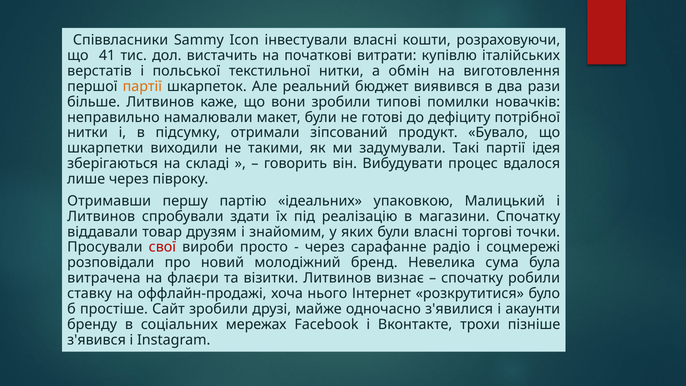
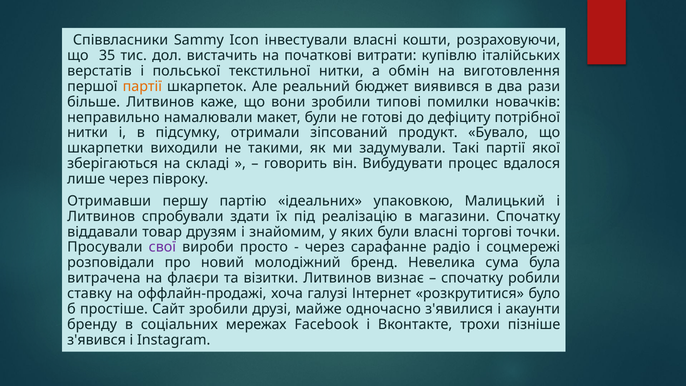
41: 41 -> 35 (107, 56)
ідея: ідея -> якої (546, 148)
свої colour: red -> purple (162, 247)
нього: нього -> галузі (327, 293)
